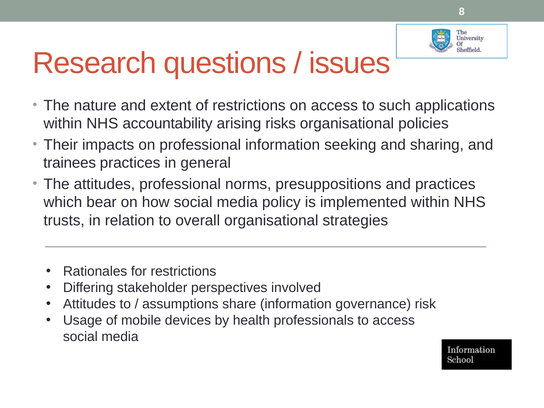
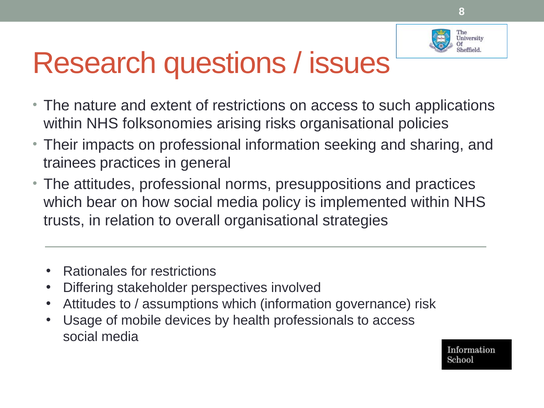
accountability: accountability -> folksonomies (167, 124)
assumptions share: share -> which (239, 304)
